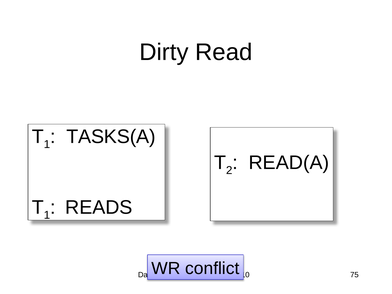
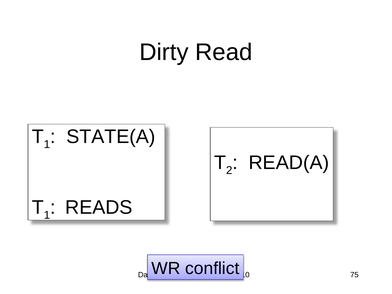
TASKS(A: TASKS(A -> STATE(A (111, 137)
